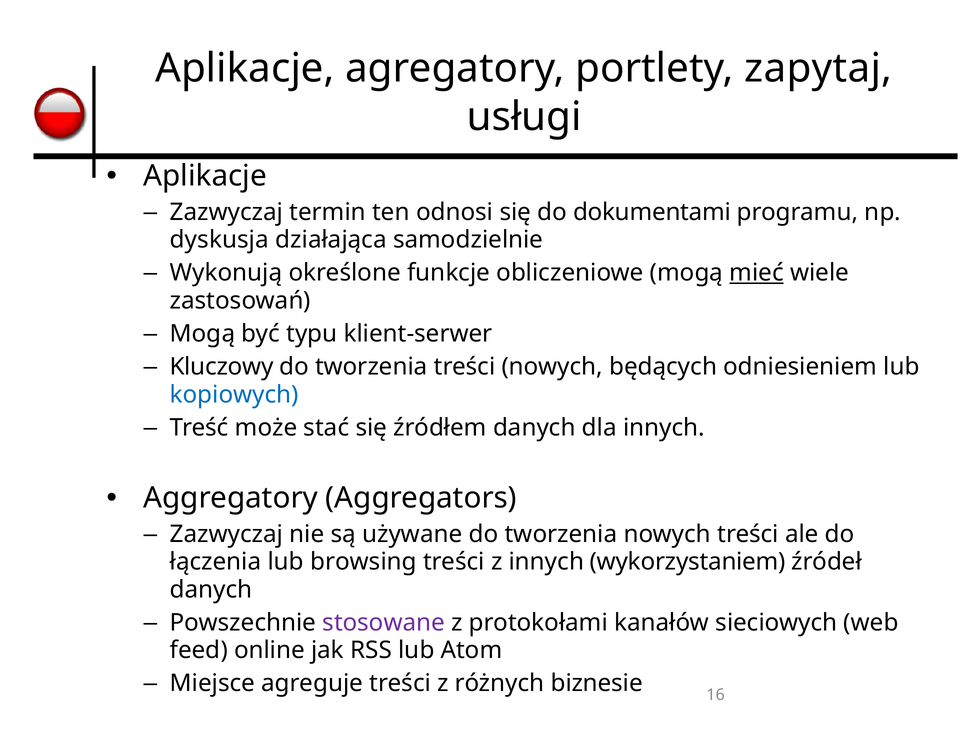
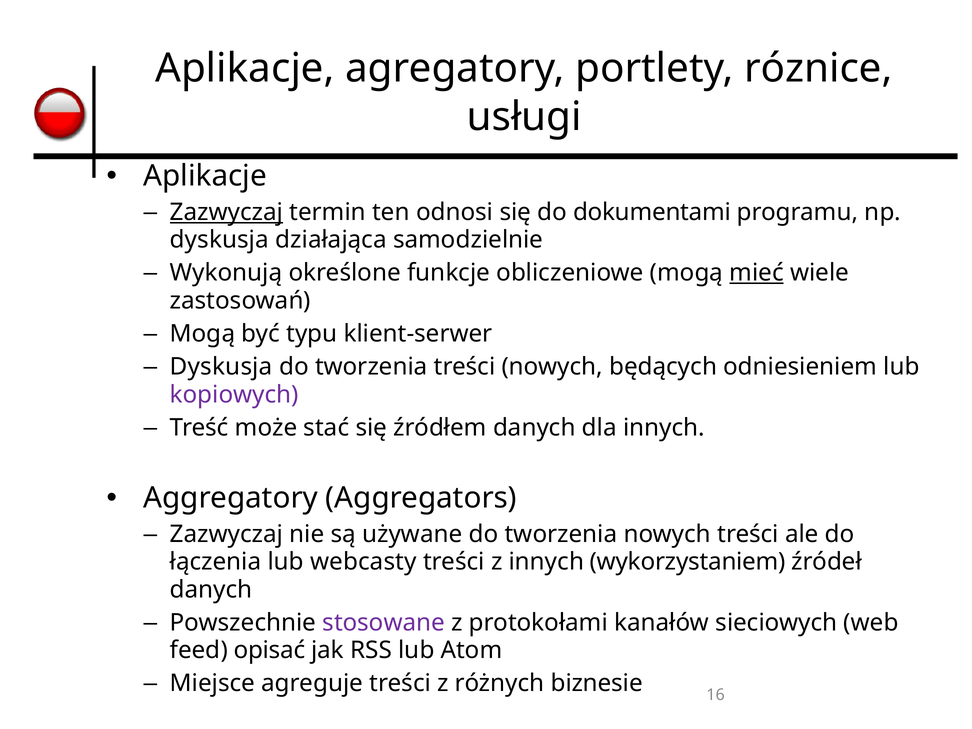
zapytaj: zapytaj -> róznice (818, 68)
Zazwyczaj underline: none -> present (227, 212)
Kluczowy: Kluczowy -> Dyskusja (221, 367)
kopiowych colour: blue -> purple (234, 395)
browsing: browsing -> webcasty (363, 562)
online: online -> opisać (270, 650)
